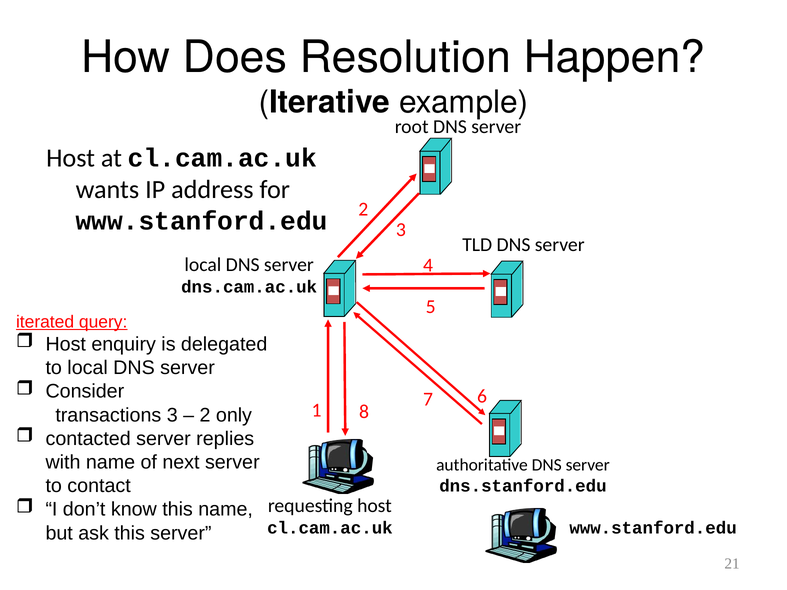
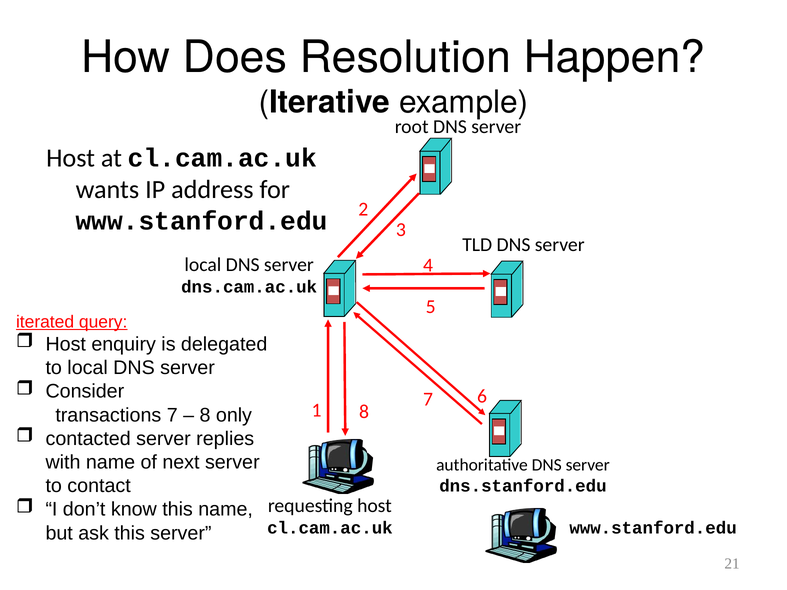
transactions 3: 3 -> 7 (172, 415)
2: 2 -> 8 (205, 415)
